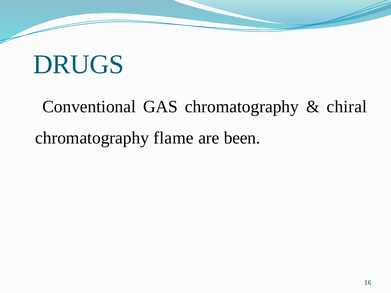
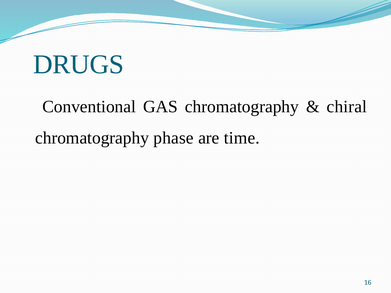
flame: flame -> phase (174, 138)
been: been -> time (242, 138)
